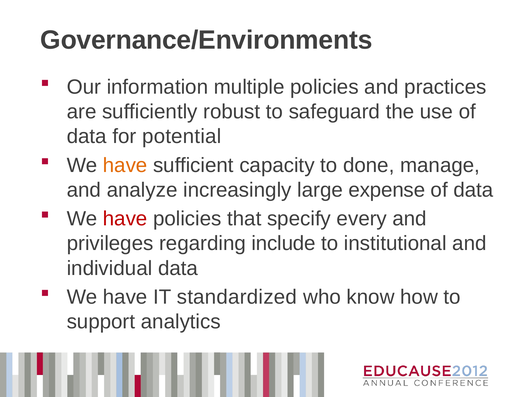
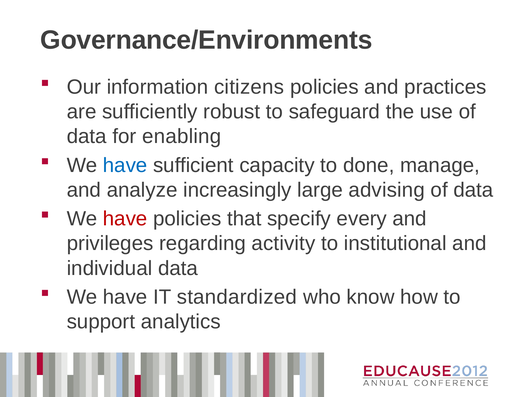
multiple: multiple -> citizens (249, 87)
potential: potential -> enabling (182, 136)
have colour: orange -> blue (125, 165)
expense: expense -> advising (387, 190)
include: include -> activity (283, 243)
